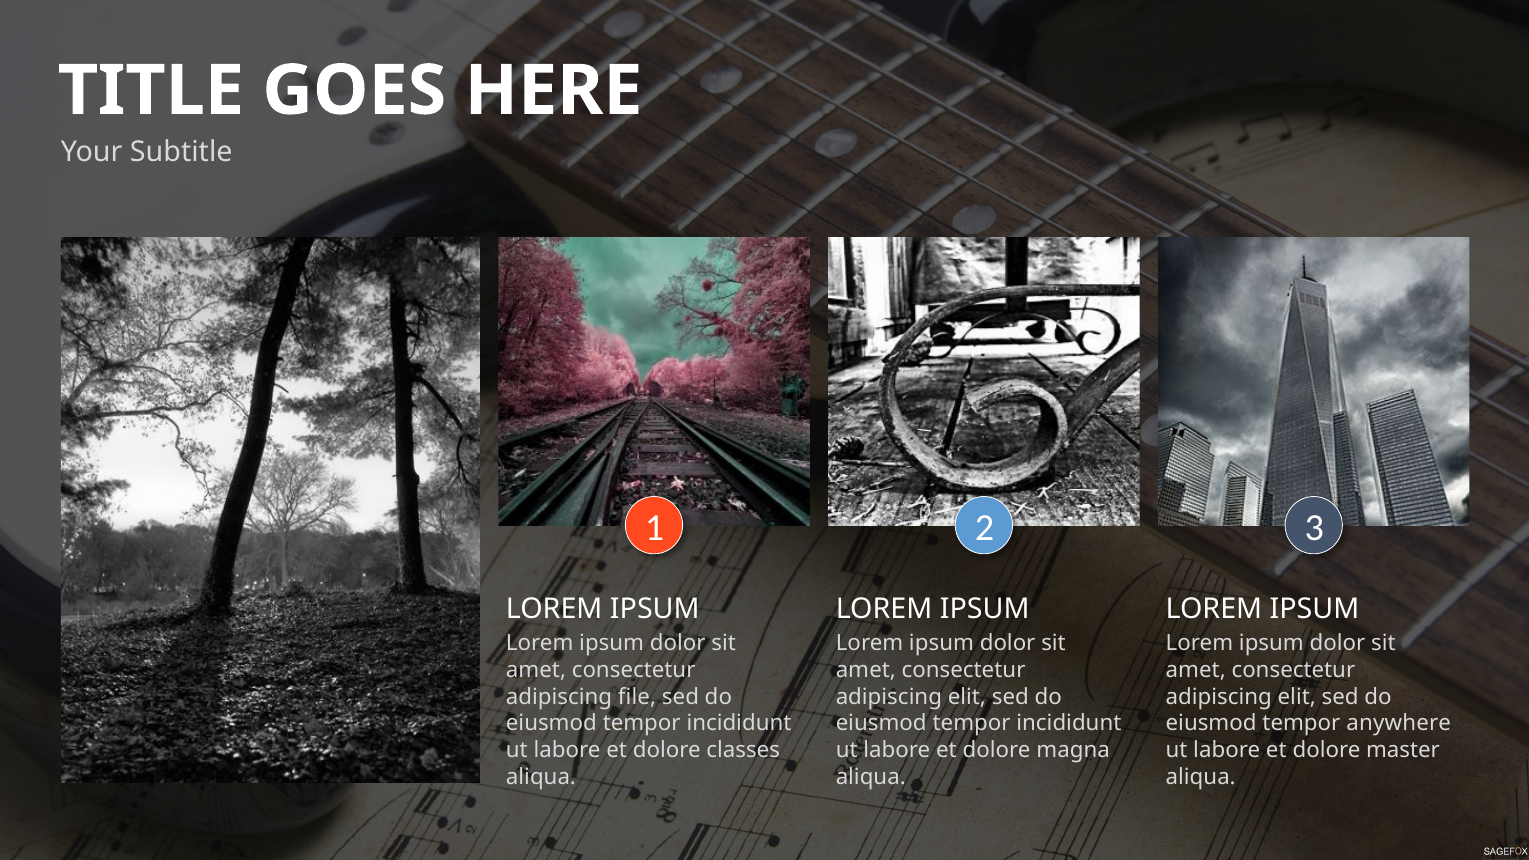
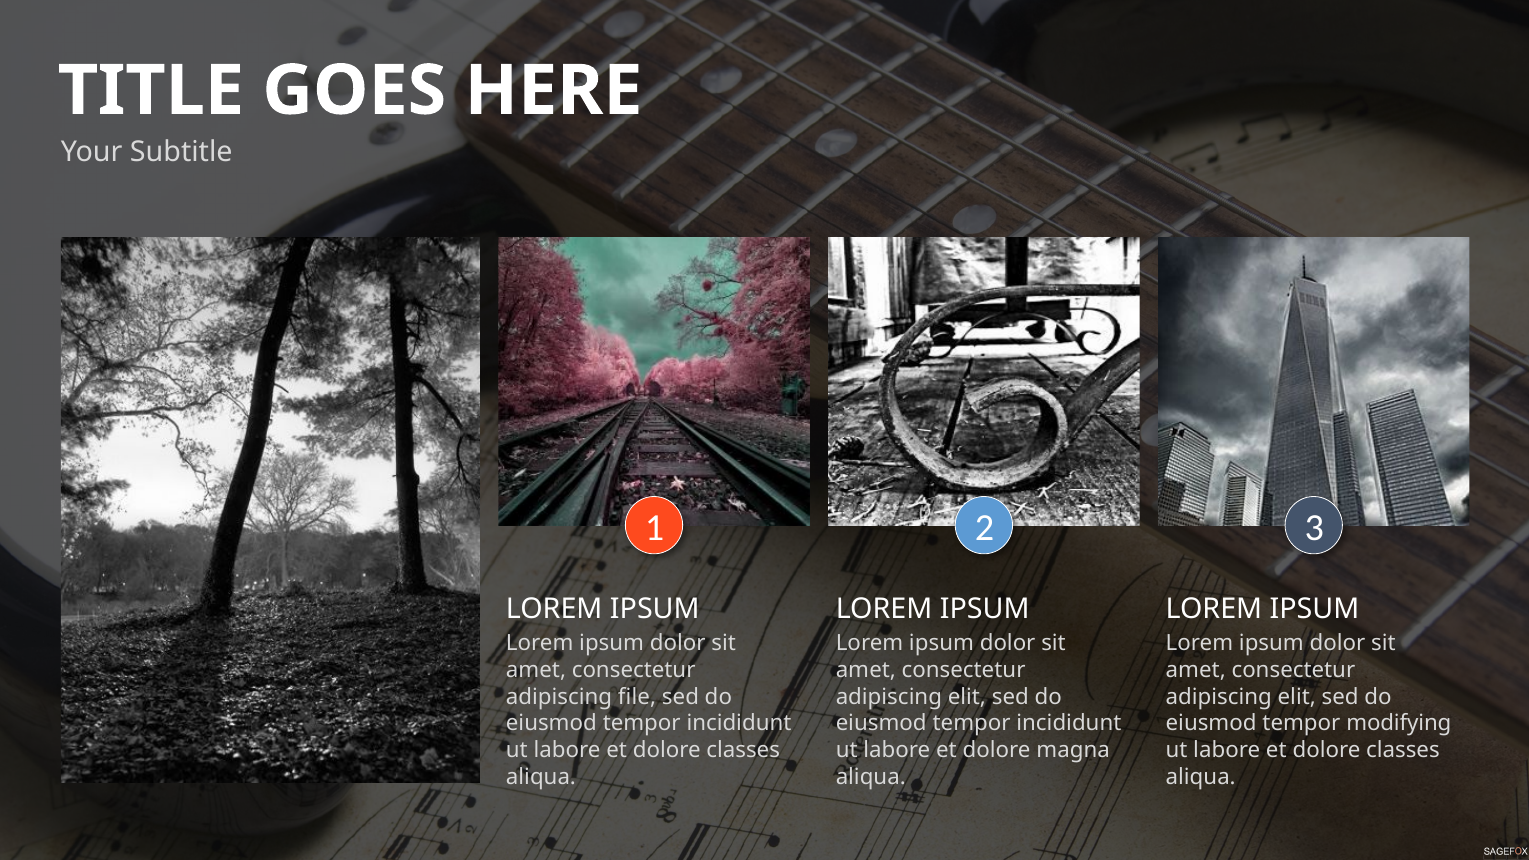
anywhere: anywhere -> modifying (1399, 724)
master: master -> classes (1403, 750)
